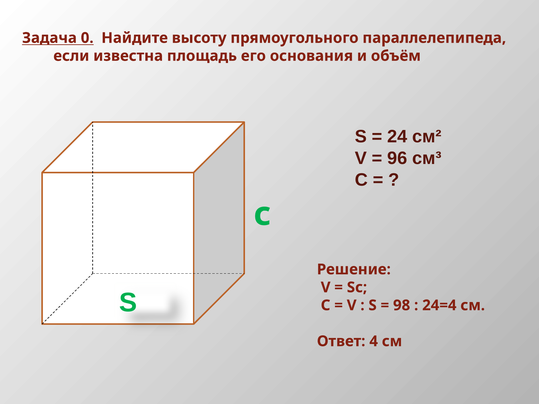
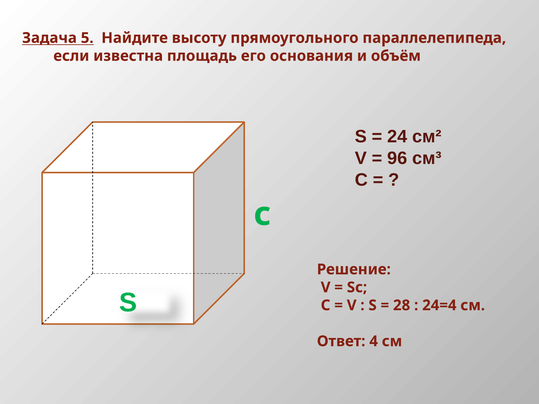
0: 0 -> 5 (87, 38)
98: 98 -> 28 (402, 305)
